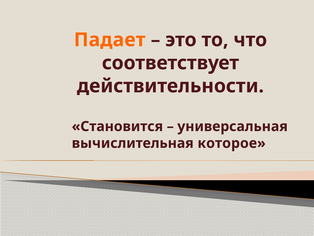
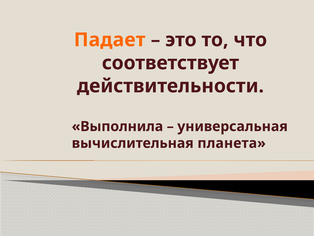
Становится: Становится -> Выполнила (117, 126)
которое: которое -> планета (232, 143)
